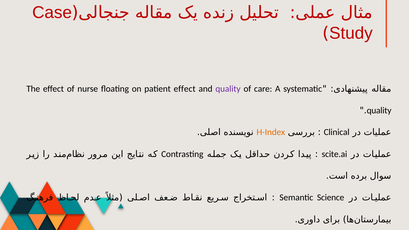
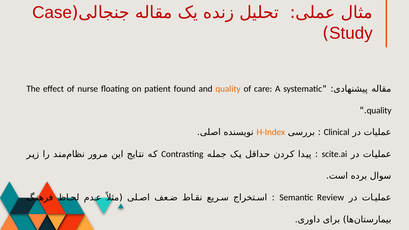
patient effect: effect -> found (185, 89)
quality colour: purple -> orange (228, 89)
Science: Science -> Review (331, 198)
